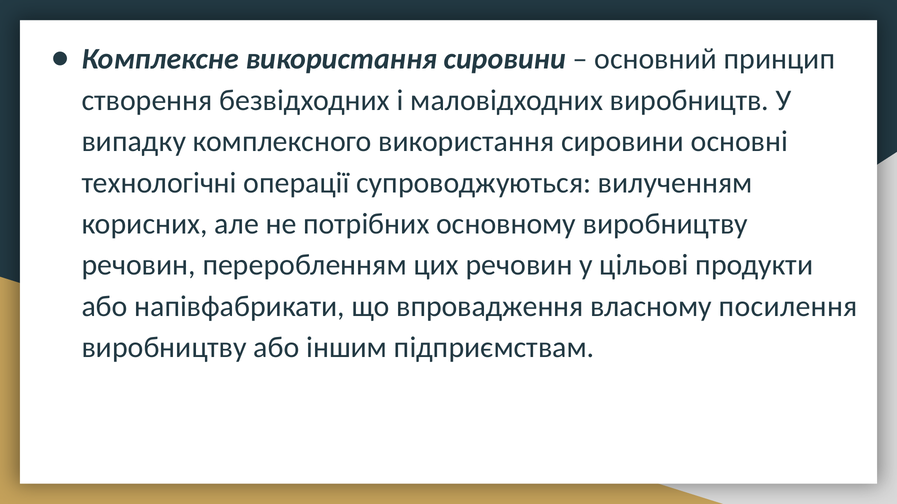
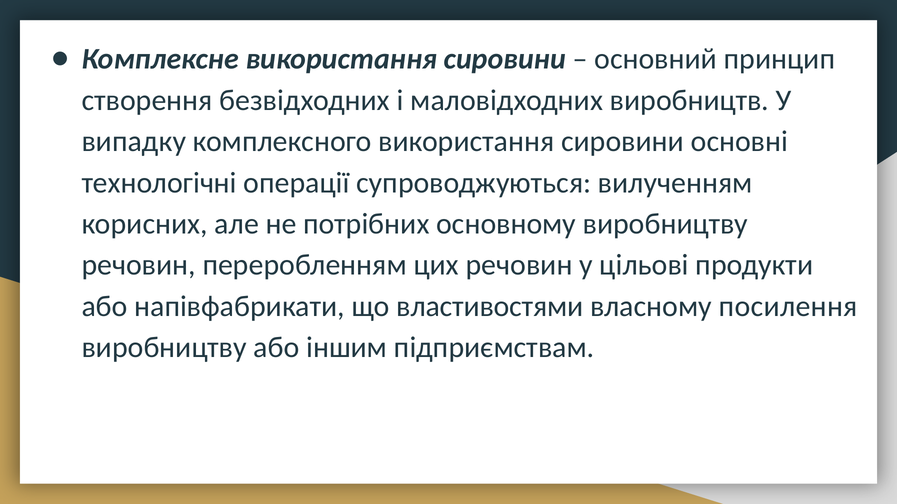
впровадження: впровадження -> властивостями (490, 307)
